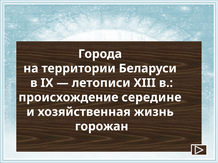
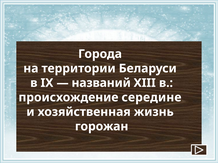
летописи: летописи -> названий (101, 83)
